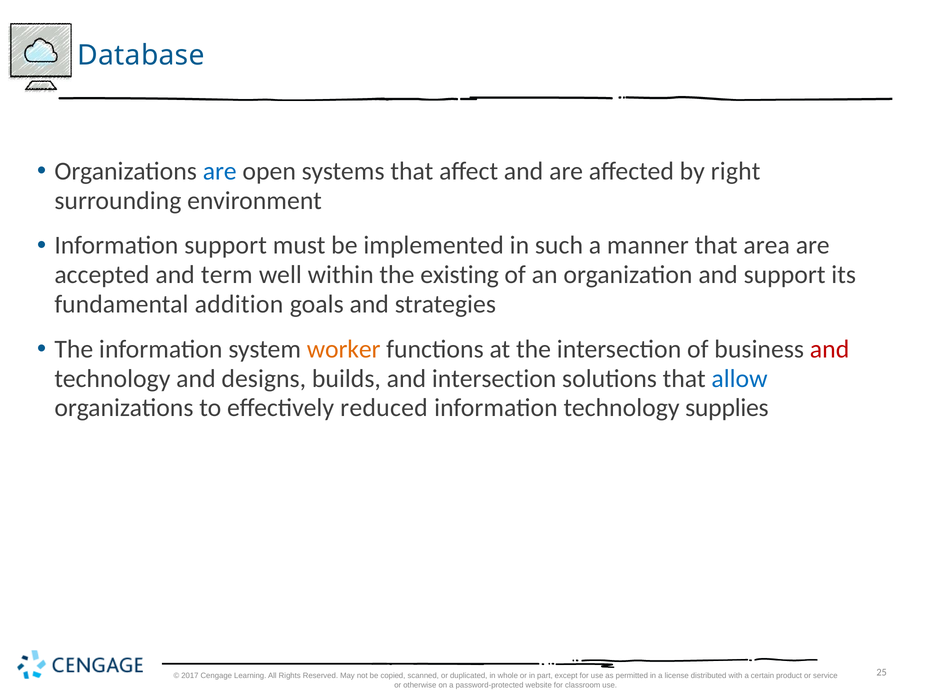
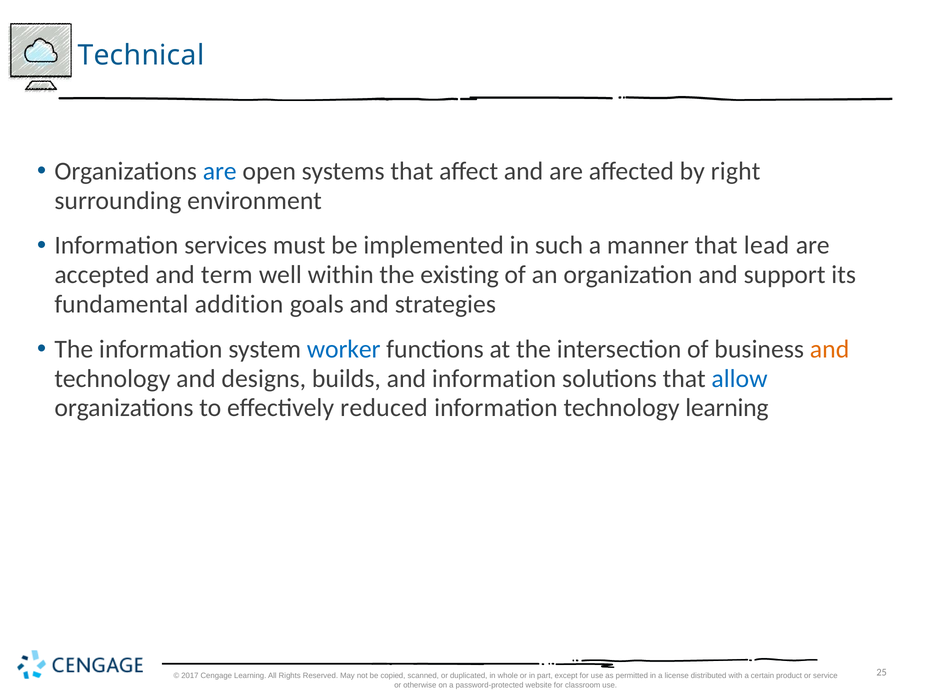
Database: Database -> Technical (141, 55)
Information support: support -> services (226, 245)
area: area -> lead (767, 245)
worker colour: orange -> blue (344, 349)
and colour: red -> orange (830, 349)
and intersection: intersection -> information (494, 378)
technology supplies: supplies -> learning (727, 408)
